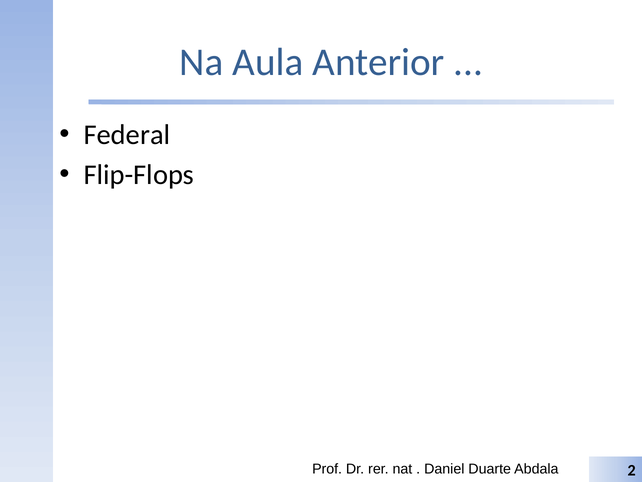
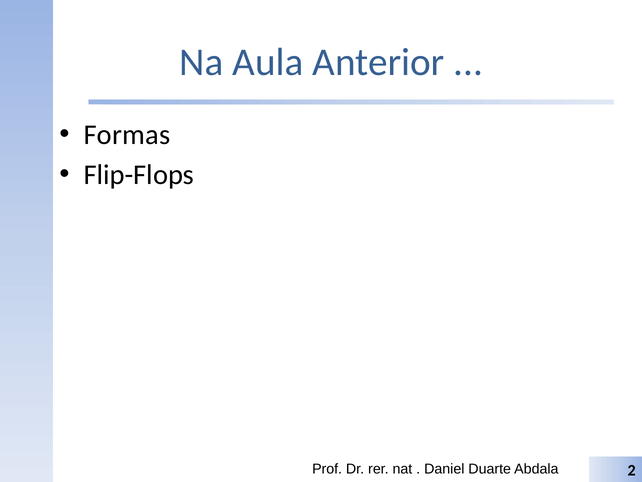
Federal: Federal -> Formas (127, 135)
